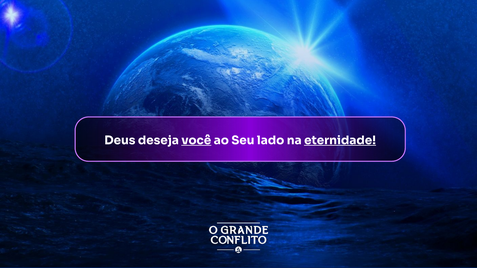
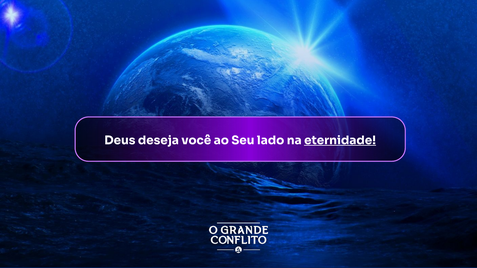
você underline: present -> none (196, 140)
